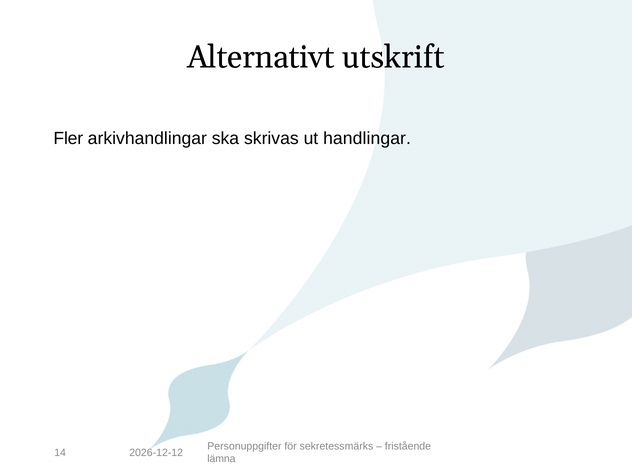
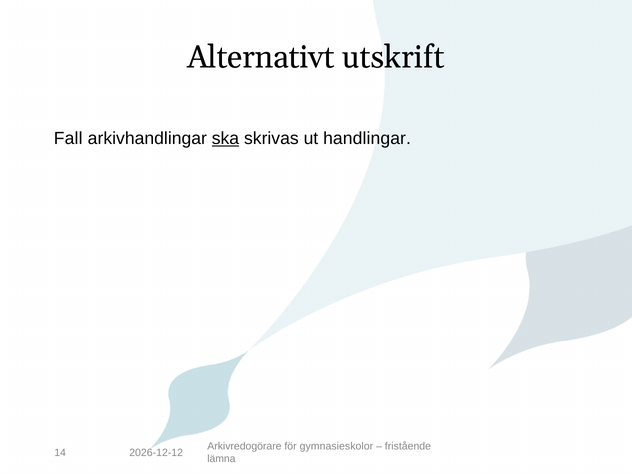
Fler: Fler -> Fall (68, 138)
ska underline: none -> present (225, 138)
Personuppgifter: Personuppgifter -> Arkivredogörare (244, 446)
sekretessmärks: sekretessmärks -> gymnasieskolor (336, 446)
